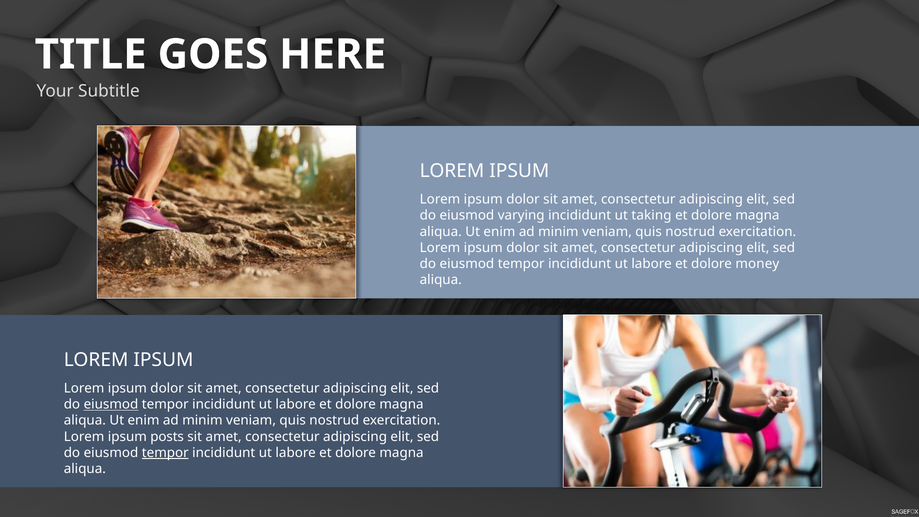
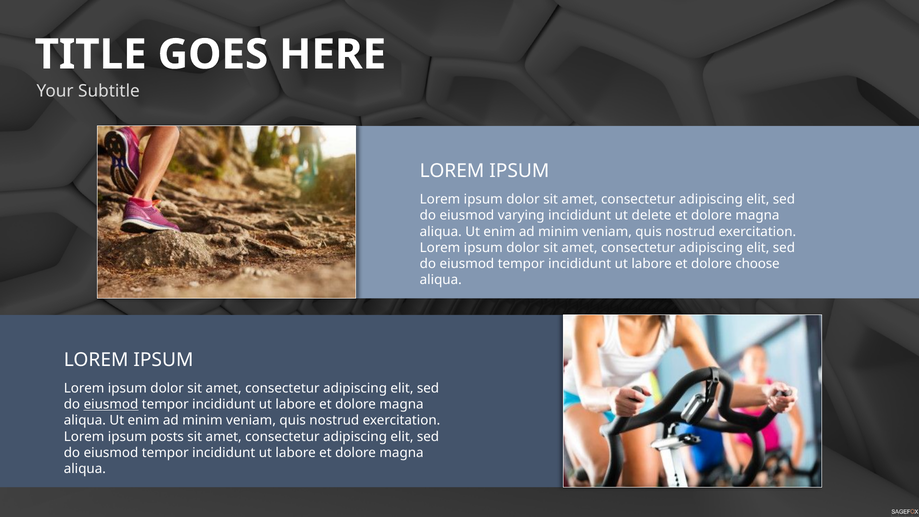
taking: taking -> delete (651, 215)
money: money -> choose (758, 264)
tempor underline: present -> none (165, 453)
